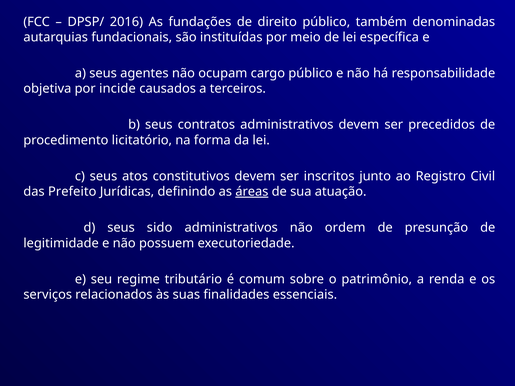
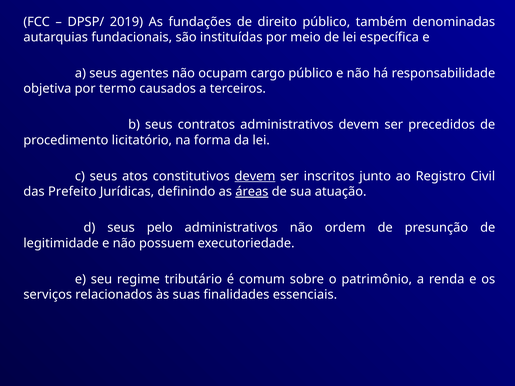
2016: 2016 -> 2019 (126, 22)
incide: incide -> termo (118, 89)
devem underline: none -> present (255, 176)
sido: sido -> pelo (160, 228)
